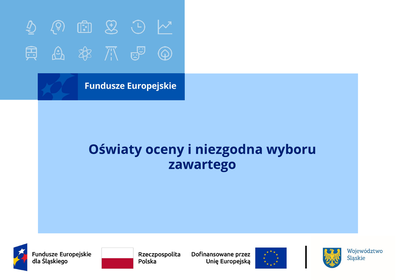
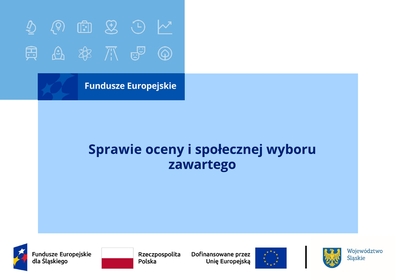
Oświaty: Oświaty -> Sprawie (115, 150)
niezgodna: niezgodna -> społecznej (229, 150)
